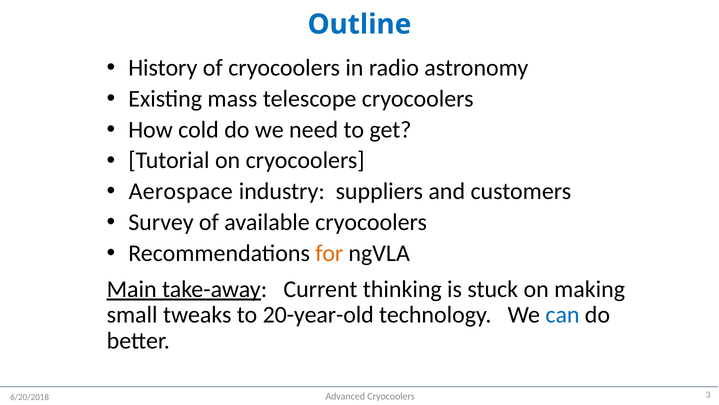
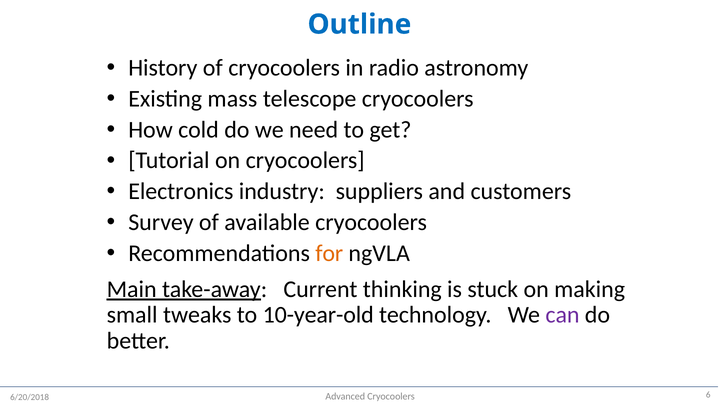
Aerospace: Aerospace -> Electronics (181, 191)
20-year-old: 20-year-old -> 10-year-old (318, 315)
can colour: blue -> purple (563, 315)
3: 3 -> 6 (708, 394)
